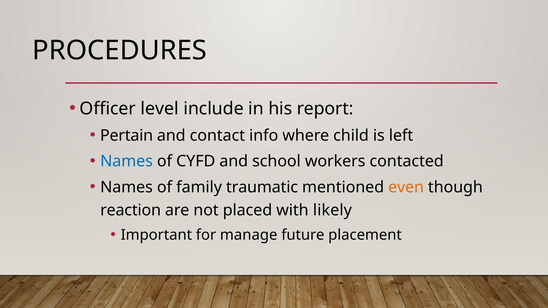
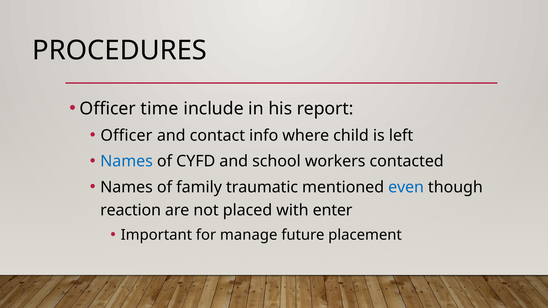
level: level -> time (160, 109)
Pertain: Pertain -> Officer (126, 136)
even colour: orange -> blue (406, 187)
likely: likely -> enter (333, 210)
